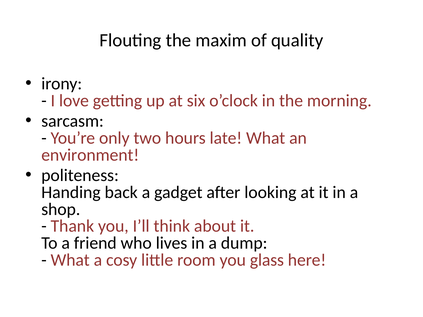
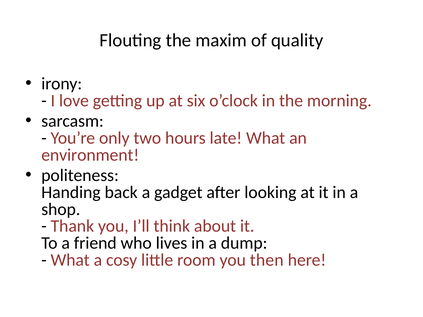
glass: glass -> then (267, 260)
